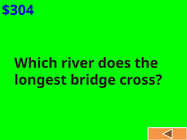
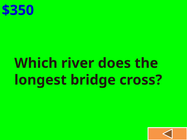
$304: $304 -> $350 (18, 10)
